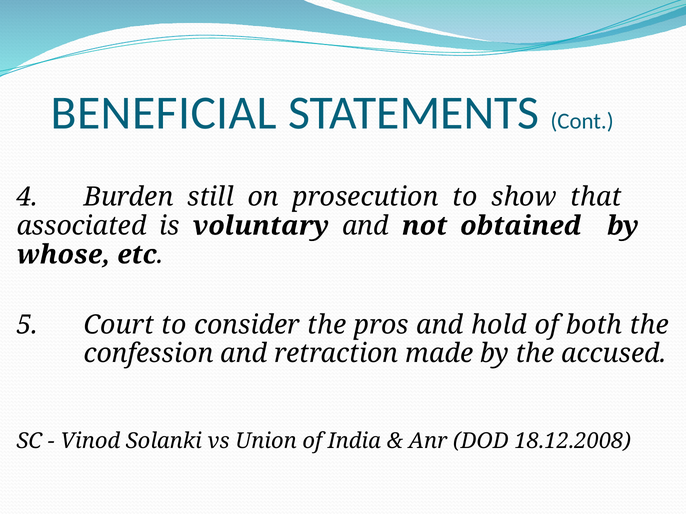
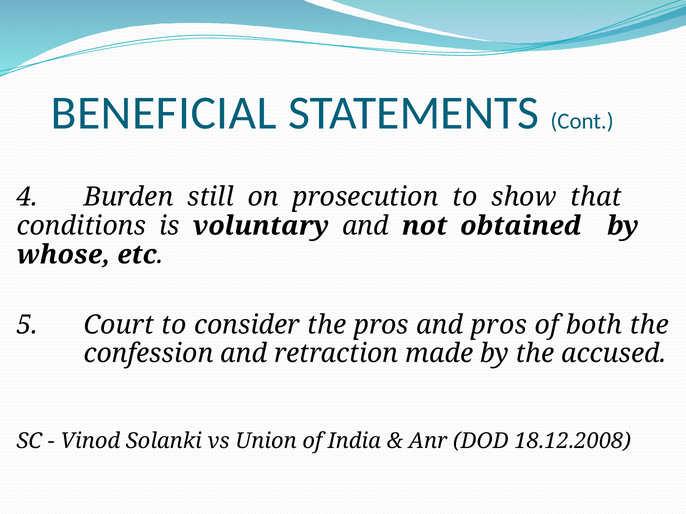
associated: associated -> conditions (81, 226)
and hold: hold -> pros (499, 325)
